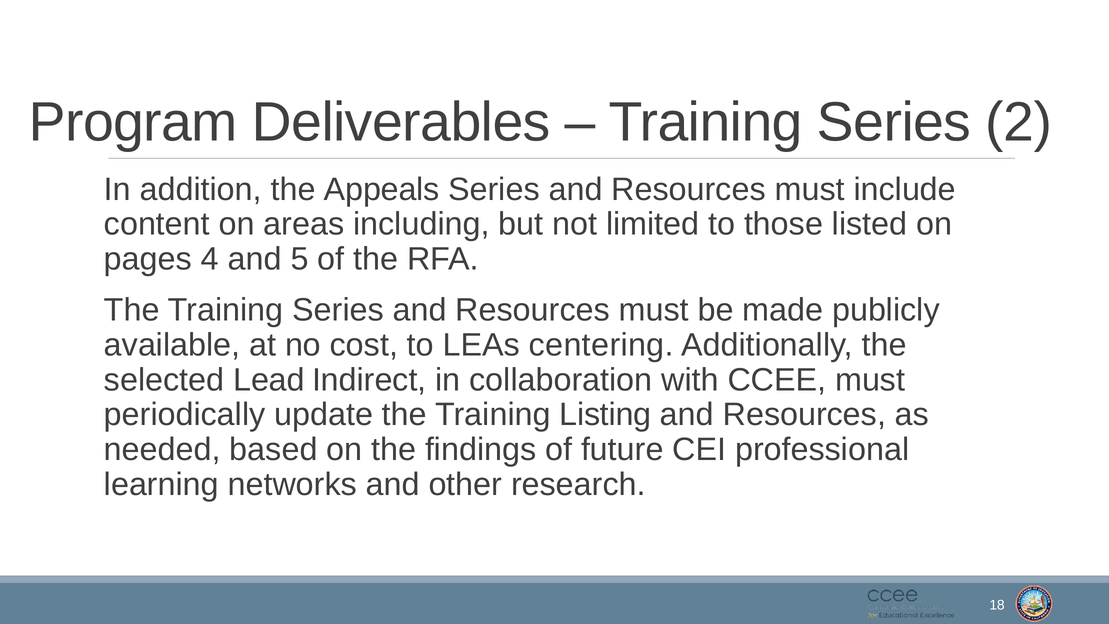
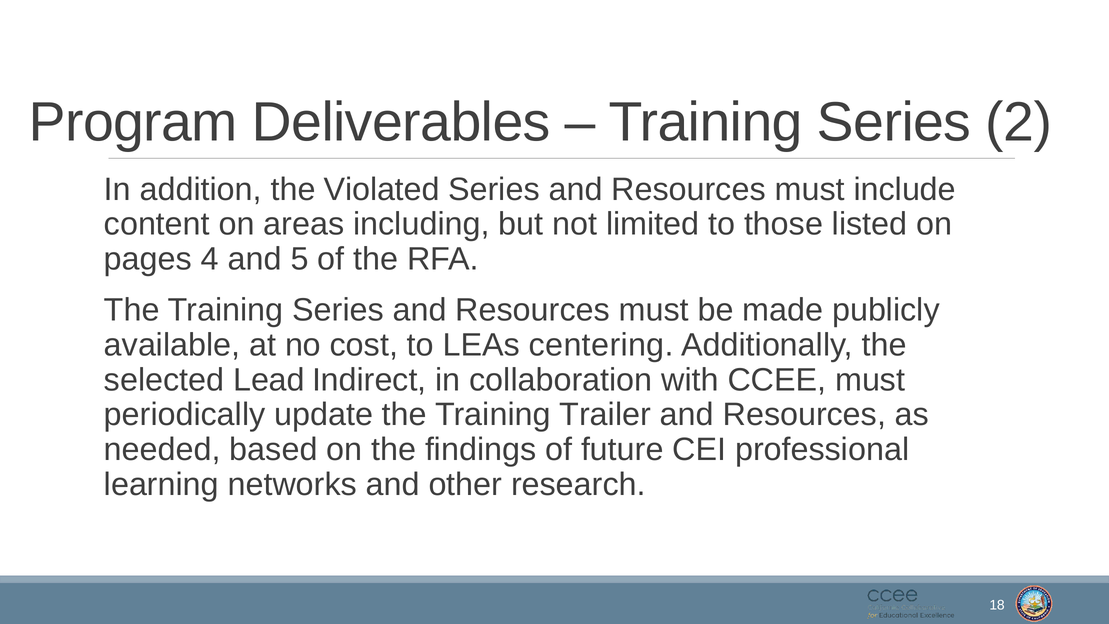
Appeals: Appeals -> Violated (382, 189)
Listing: Listing -> Trailer (605, 415)
